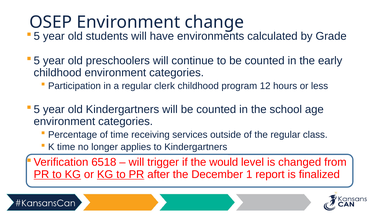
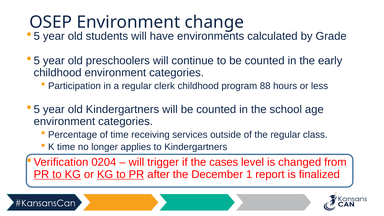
12: 12 -> 88 (265, 86)
6518: 6518 -> 0204 (104, 162)
would: would -> cases (224, 162)
